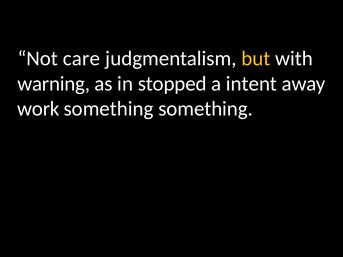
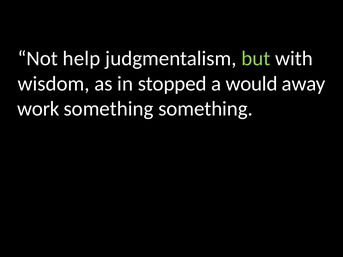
care: care -> help (82, 59)
but colour: yellow -> light green (256, 59)
warning: warning -> wisdom (54, 84)
intent: intent -> would (252, 84)
